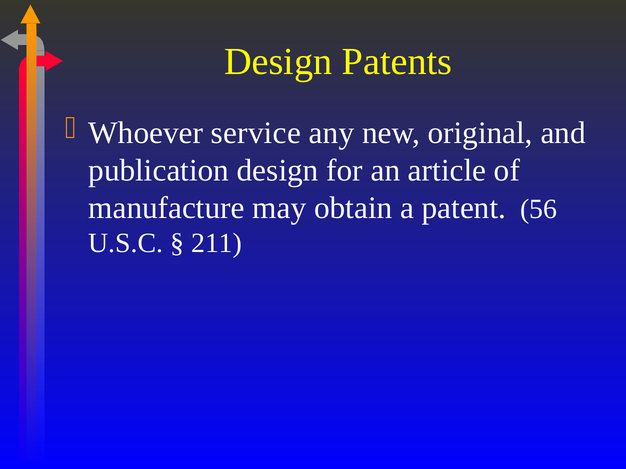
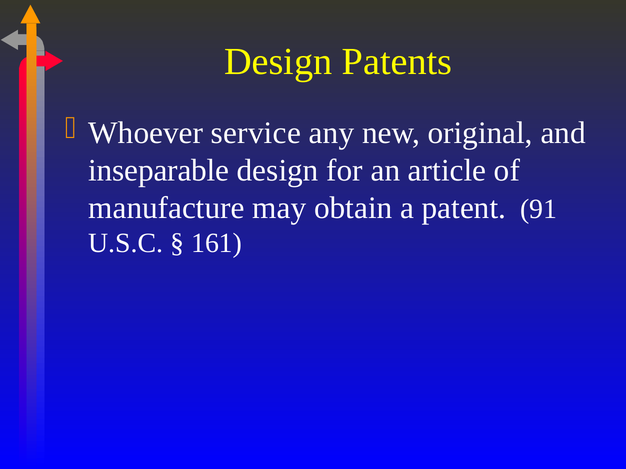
publication: publication -> inseparable (159, 171)
56: 56 -> 91 (539, 209)
211: 211 -> 161 (217, 244)
